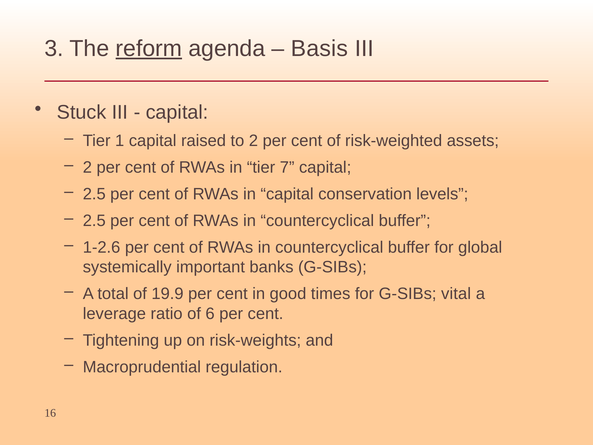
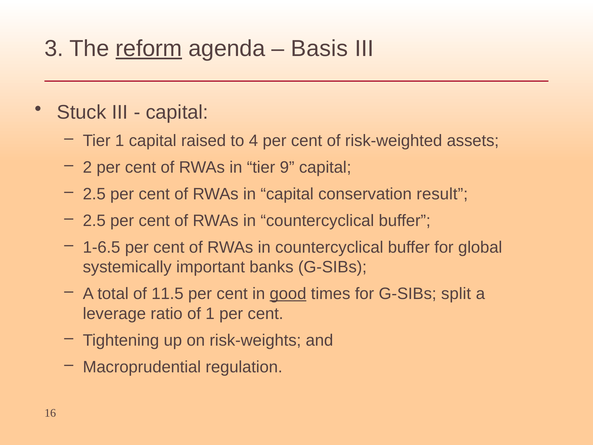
to 2: 2 -> 4 (253, 140)
7: 7 -> 9 (287, 167)
levels: levels -> result (442, 194)
1-2.6: 1-2.6 -> 1-6.5 (102, 247)
19.9: 19.9 -> 11.5 (168, 294)
good underline: none -> present (288, 294)
vital: vital -> split (456, 294)
of 6: 6 -> 1 (210, 313)
